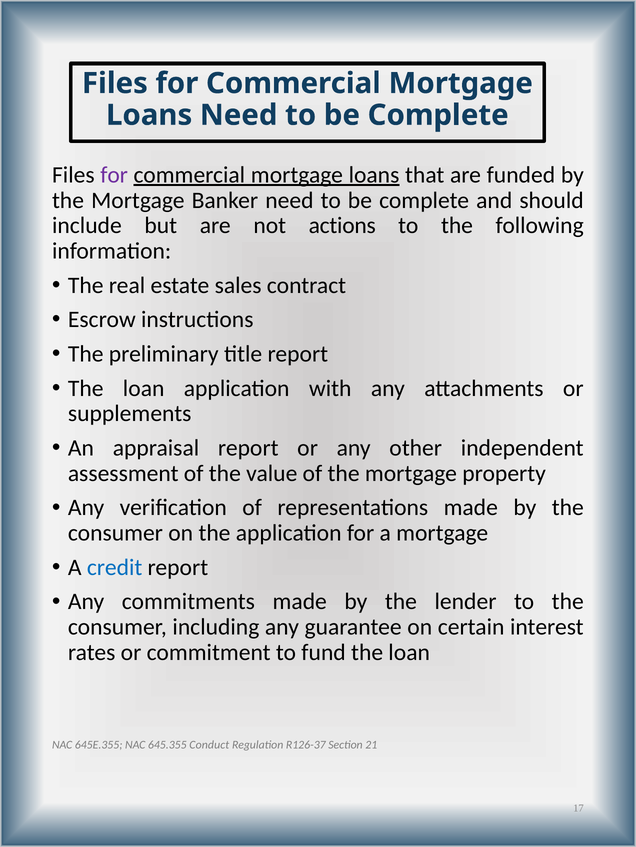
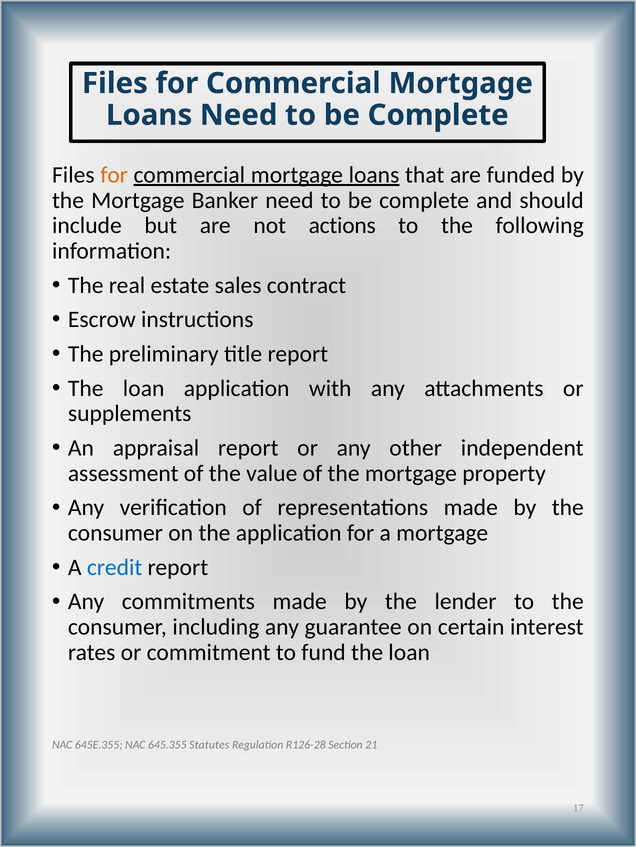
for colour: purple -> orange (114, 175)
Conduct: Conduct -> Statutes (209, 746)
R126-37: R126-37 -> R126-28 (306, 746)
